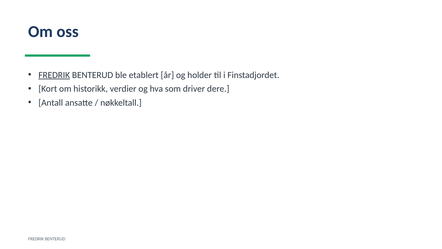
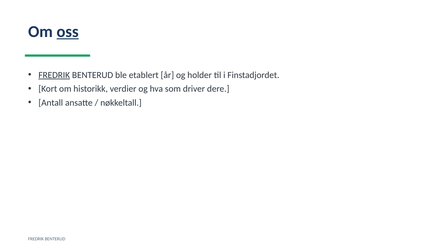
oss underline: none -> present (68, 32)
